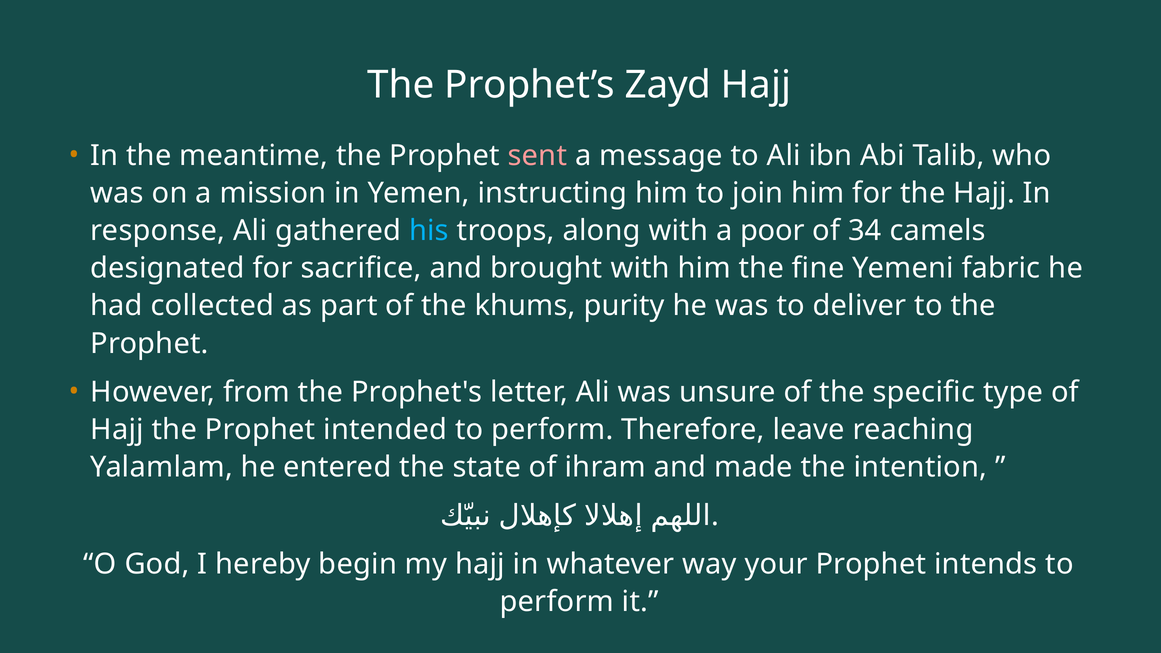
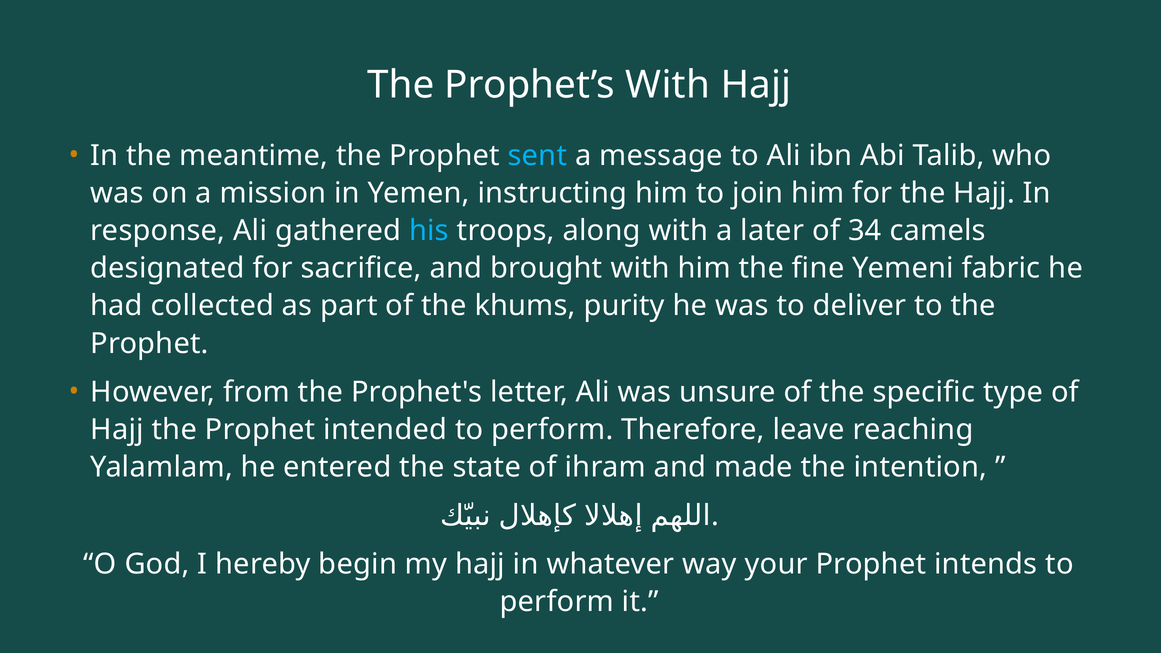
Prophet’s Zayd: Zayd -> With (668, 85)
sent colour: pink -> light blue (537, 155)
poor: poor -> later (772, 231)
